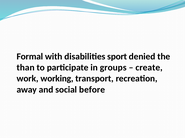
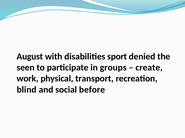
Formal: Formal -> August (30, 57)
than: than -> seen (26, 68)
working: working -> physical (57, 79)
away: away -> blind (27, 90)
